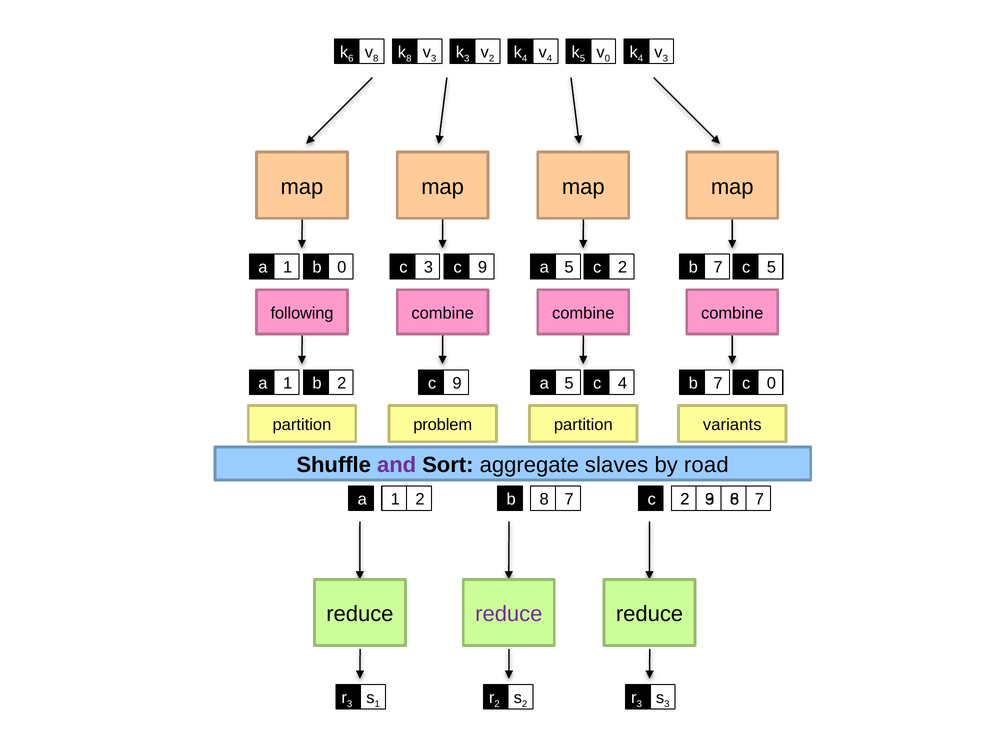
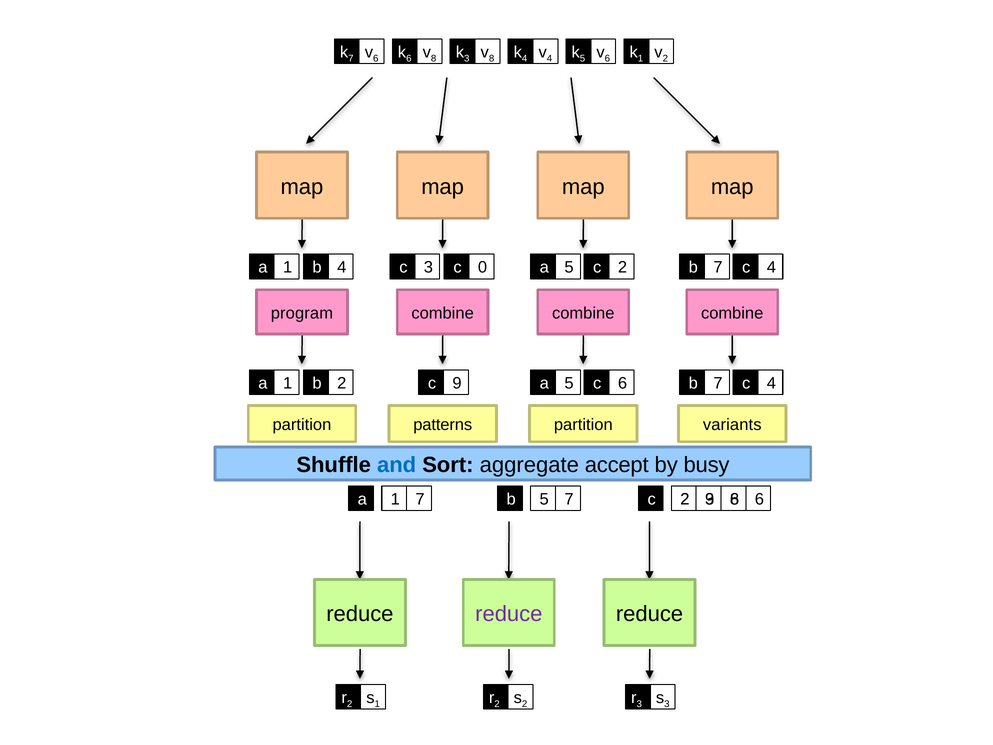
6: 6 -> 7 (351, 59)
8: 8 -> 6 (376, 59)
8: 8 -> 6 (409, 59)
3: 3 -> 8 (434, 59)
2: 2 -> 8 (492, 59)
0: 0 -> 6 (607, 59)
4: 4 -> 1 (641, 59)
3: 3 -> 2 (665, 59)
1 0: 0 -> 4 (342, 267)
3 9: 9 -> 0 (482, 267)
5: 5 -> 4 (771, 267)
following: following -> program (302, 313)
5 4: 4 -> 6 (622, 383)
0: 0 -> 4 (771, 383)
problem: problem -> patterns (443, 425)
and colour: purple -> blue (397, 465)
slaves: slaves -> accept (617, 465)
road: road -> busy (707, 465)
2: 2 -> 7 (420, 499)
b 8: 8 -> 5 (544, 499)
7: 7 -> 6 (759, 499)
3: 3 -> 2 (350, 704)
